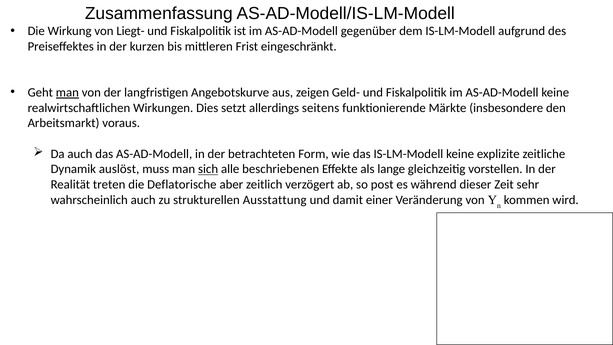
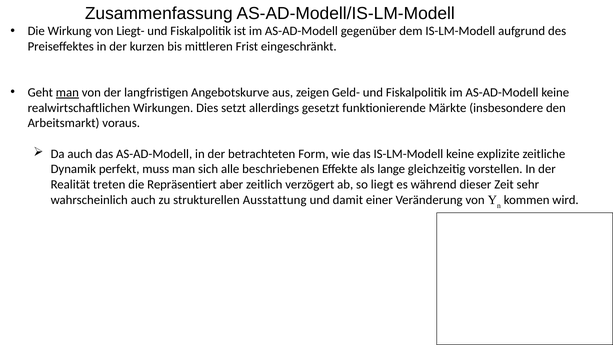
seitens: seitens -> gesetzt (321, 108)
auslöst: auslöst -> perfekt (119, 169)
sich underline: present -> none (208, 169)
Deflatorische: Deflatorische -> Repräsentiert (182, 184)
post: post -> liegt (382, 184)
